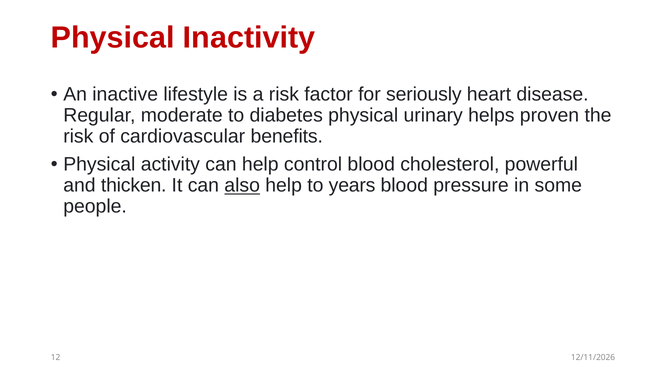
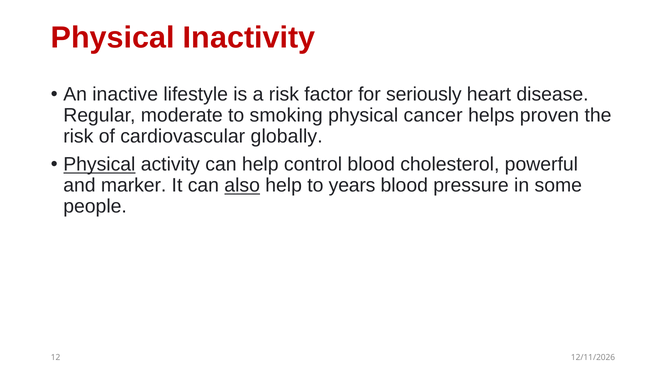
diabetes: diabetes -> smoking (286, 115)
urinary: urinary -> cancer (433, 115)
benefits: benefits -> globally (287, 136)
Physical underline: none -> present (99, 164)
thicken: thicken -> marker (134, 185)
